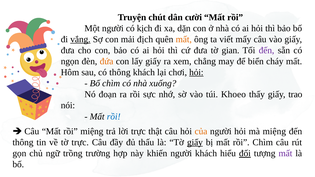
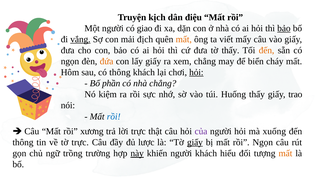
chút: chút -> kịch (157, 17)
cười: cười -> điệu (193, 17)
kịch: kịch -> giao (145, 28)
bảo underline: none -> present (284, 28)
tờ gian: gian -> thấy (231, 50)
đến colour: purple -> orange (267, 50)
Bố chìm: chìm -> phần (111, 84)
nhà xuống: xuống -> chẳng (163, 84)
đoạn: đoạn -> kiệm (108, 95)
Khoeo: Khoeo -> Huống (233, 95)
rồi miệng: miệng -> xương (92, 132)
của colour: orange -> purple (201, 132)
mà miệng: miệng -> xuống (274, 132)
thấu: thấu -> lược (146, 143)
rồi Chìm: Chìm -> Ngọn (263, 143)
này underline: none -> present (137, 154)
đối underline: present -> none (245, 154)
mất colour: purple -> orange (285, 154)
